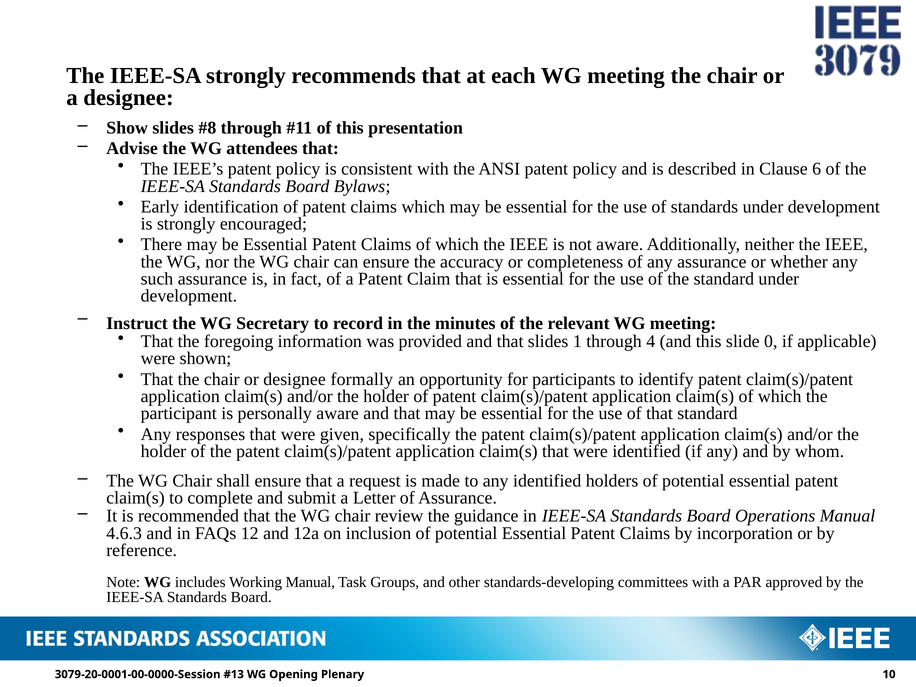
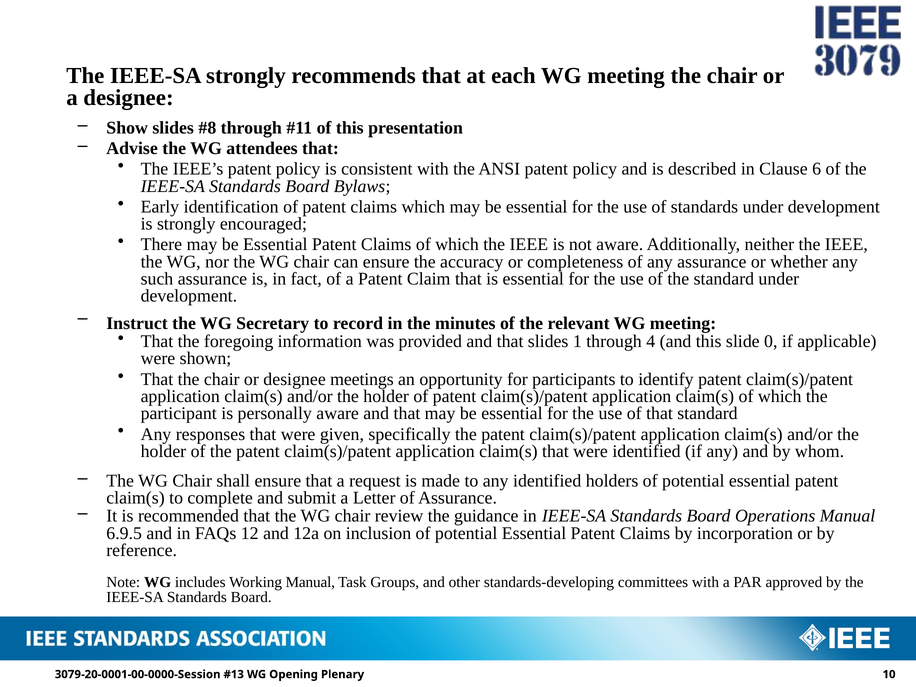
formally: formally -> meetings (362, 379)
4.6.3: 4.6.3 -> 6.9.5 (124, 533)
